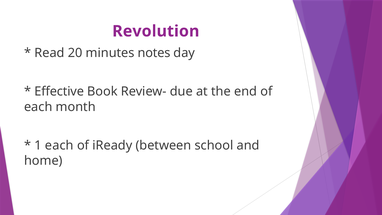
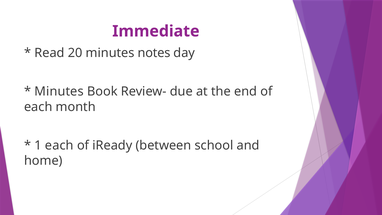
Revolution: Revolution -> Immediate (156, 31)
Effective: Effective -> Minutes (59, 91)
